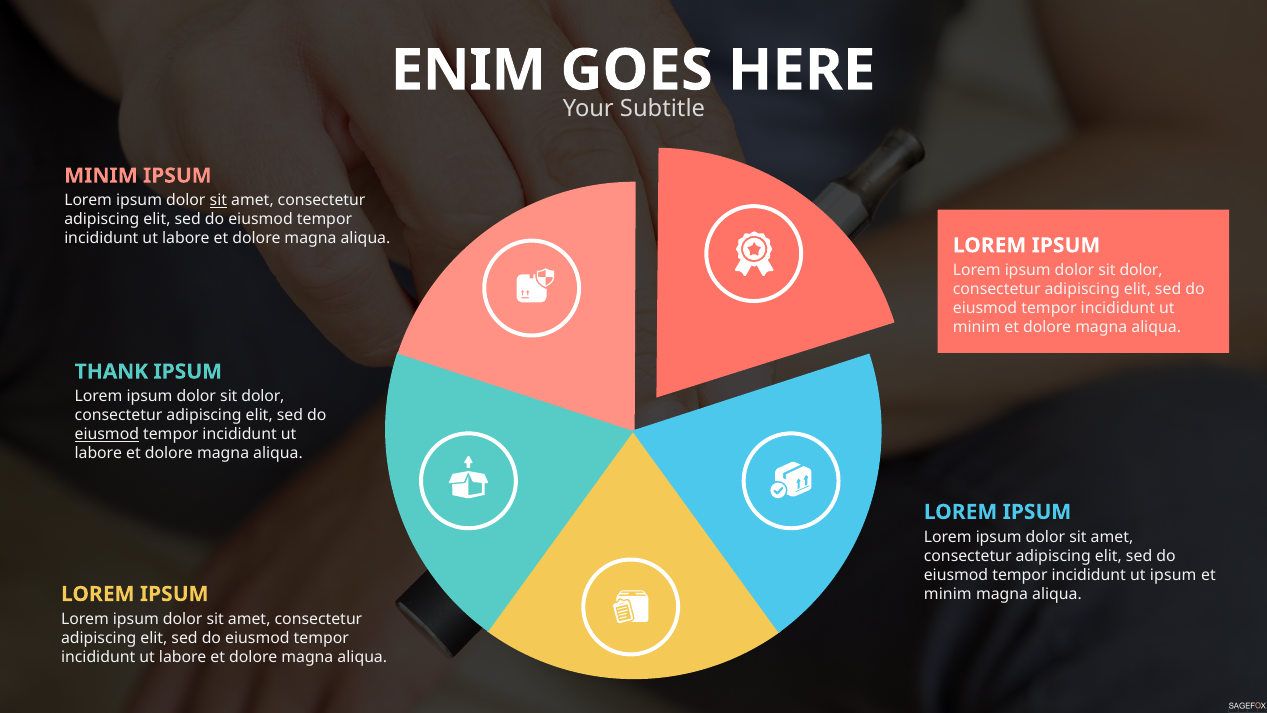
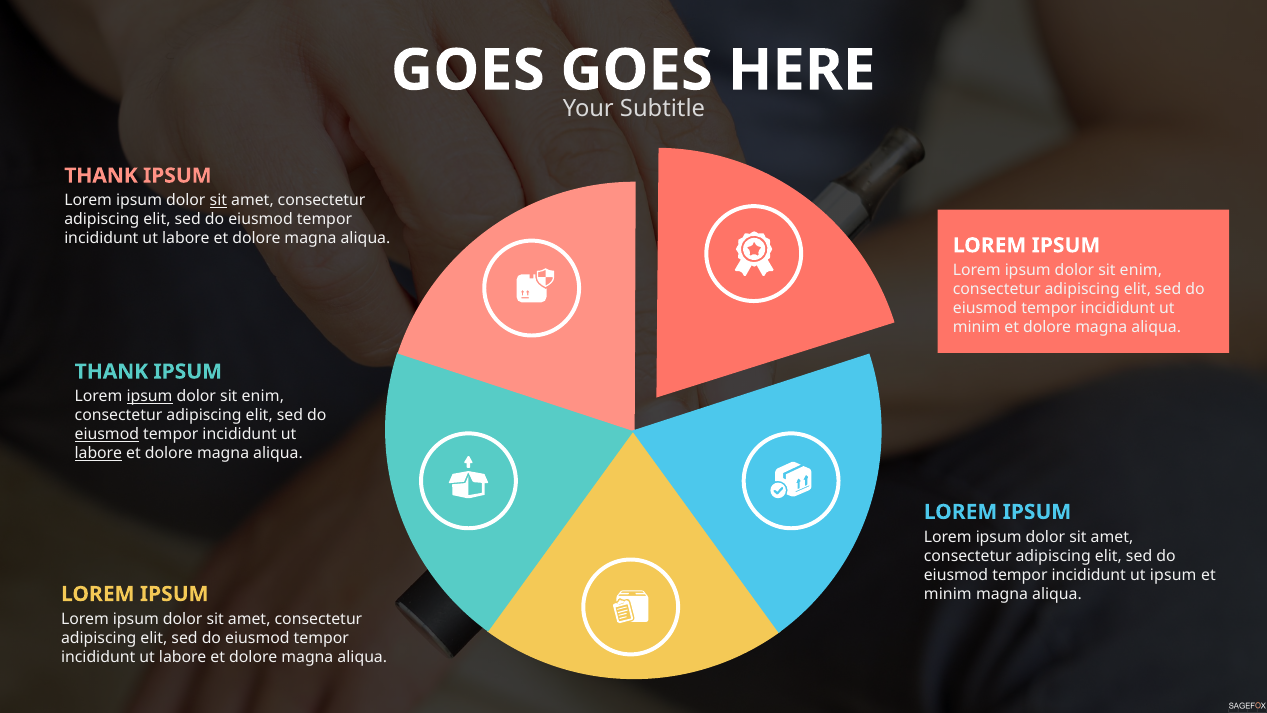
ENIM: ENIM -> GOES (468, 70)
MINIM: MINIM -> THANK (101, 176)
dolor: dolor -> enim (1141, 270)
ipsum underline: none -> present (150, 396)
dolor: dolor -> enim (263, 396)
labore underline: none -> present (98, 453)
